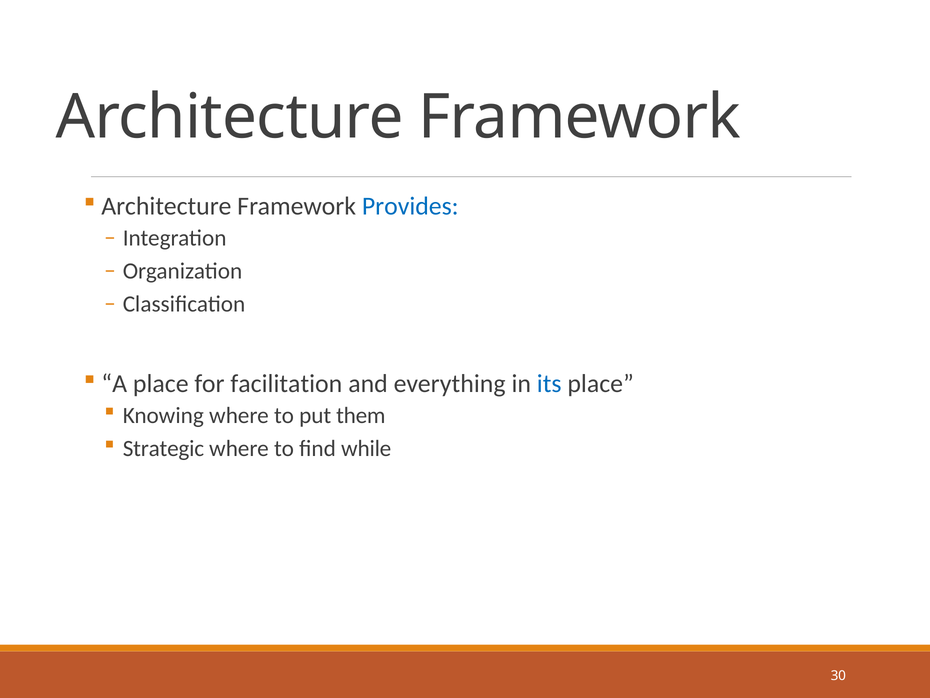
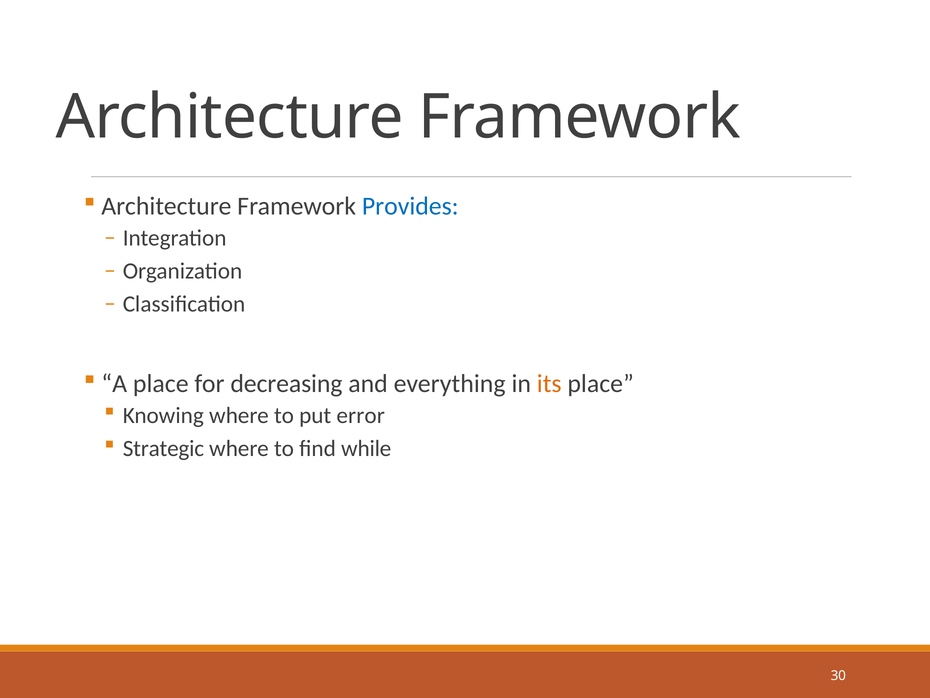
facilitation: facilitation -> decreasing (286, 384)
its colour: blue -> orange (549, 384)
them: them -> error (361, 415)
